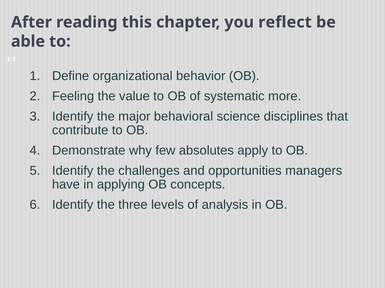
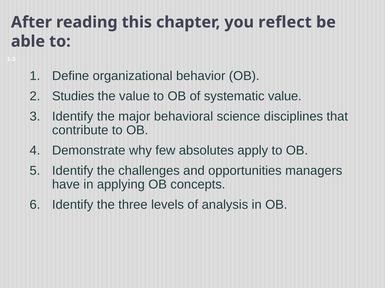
Feeling: Feeling -> Studies (73, 96)
systematic more: more -> value (285, 96)
